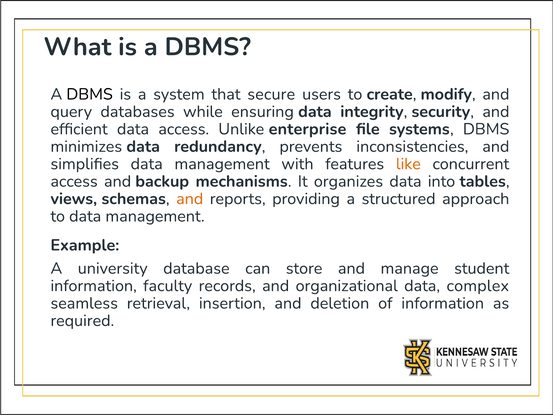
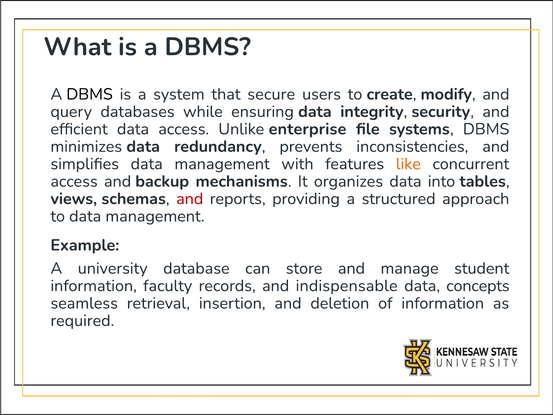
and colour: orange -> red (190, 199)
organizational: organizational -> indispensable (347, 286)
complex: complex -> concepts (478, 286)
